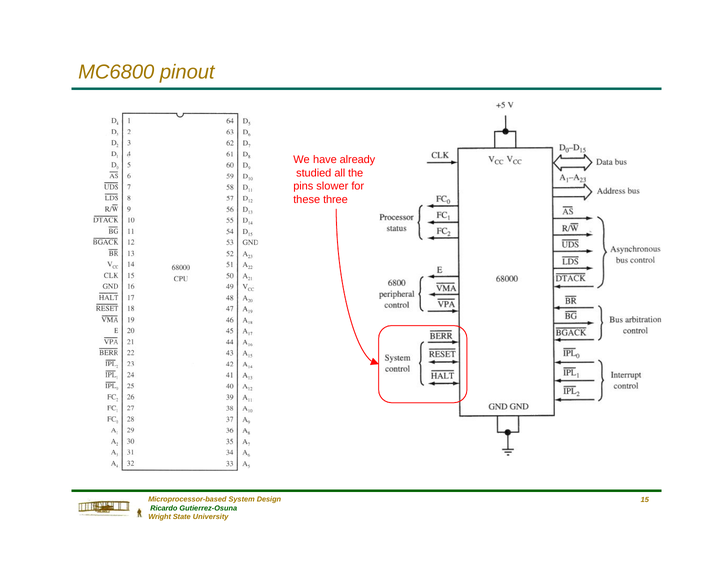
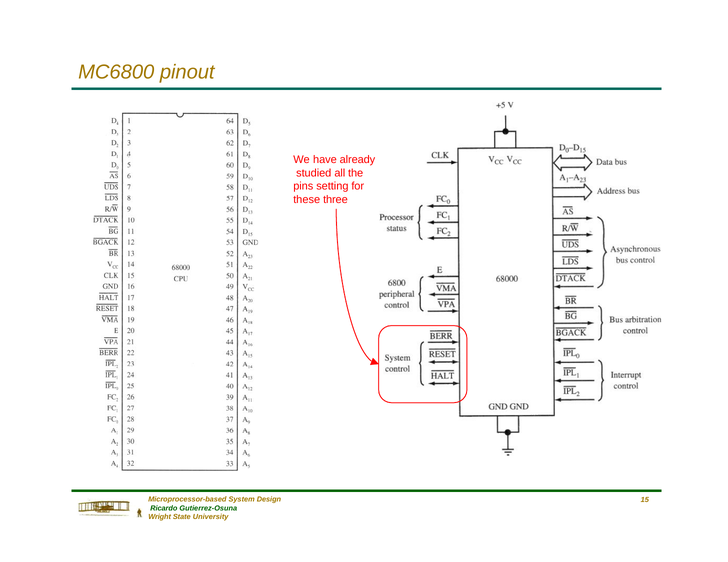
slower: slower -> setting (332, 186)
